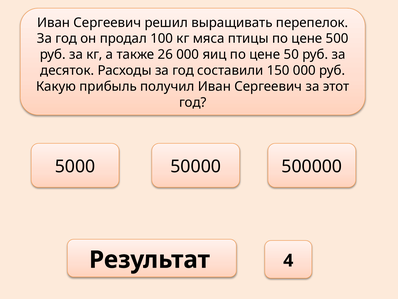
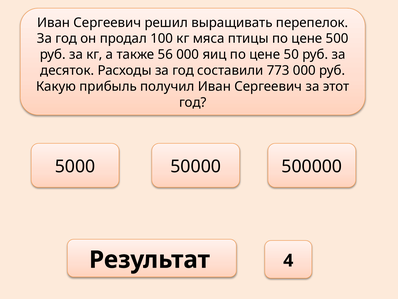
26: 26 -> 56 (165, 54)
150: 150 -> 773 (278, 70)
